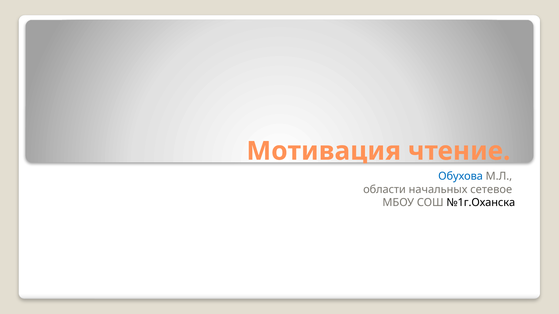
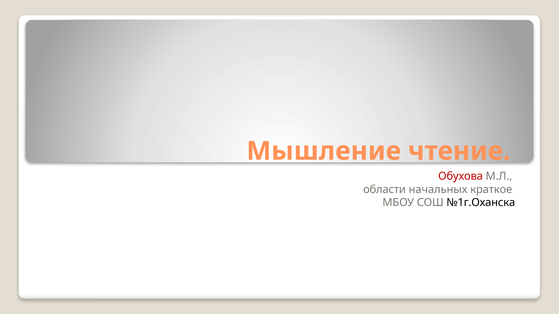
Мотивация: Мотивация -> Мышление (324, 151)
Обухова colour: blue -> red (461, 176)
сетевое: сетевое -> краткое (491, 190)
